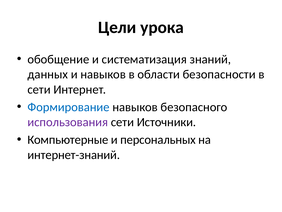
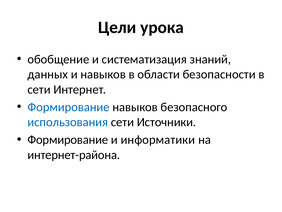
использования colour: purple -> blue (68, 122)
Компьютерные: Компьютерные -> Формирование (68, 139)
персональных: персональных -> информатики (158, 139)
интернет-знаний: интернет-знаний -> интернет-района (74, 155)
